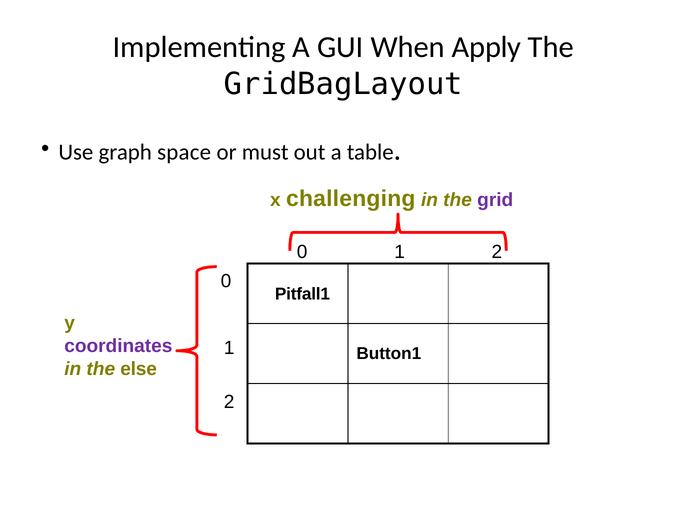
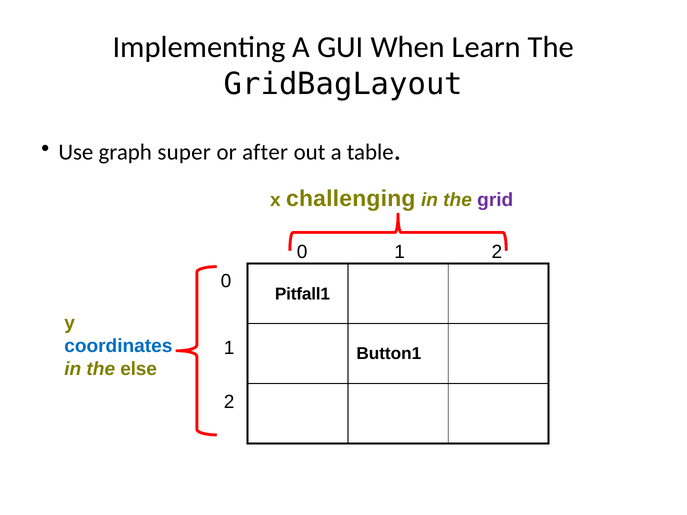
Apply: Apply -> Learn (486, 47)
space: space -> super (184, 152)
must: must -> after (265, 152)
coordinates colour: purple -> blue (118, 346)
